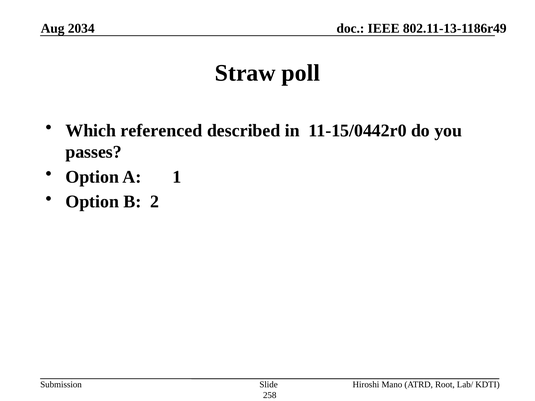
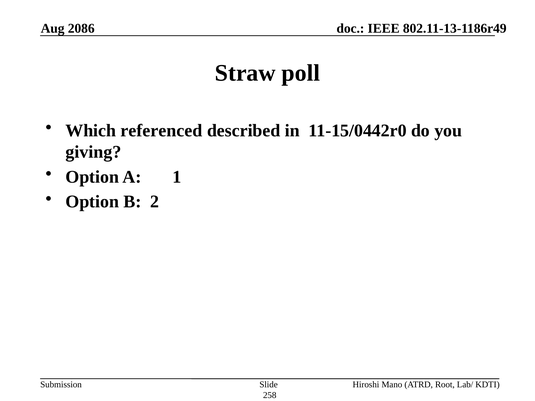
2034: 2034 -> 2086 (81, 29)
passes: passes -> giving (94, 152)
